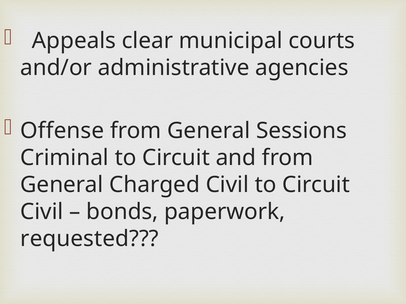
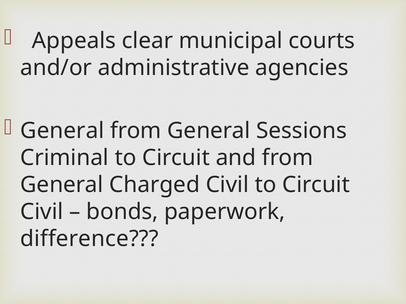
Offense: Offense -> General (62, 131)
requested: requested -> difference (89, 239)
